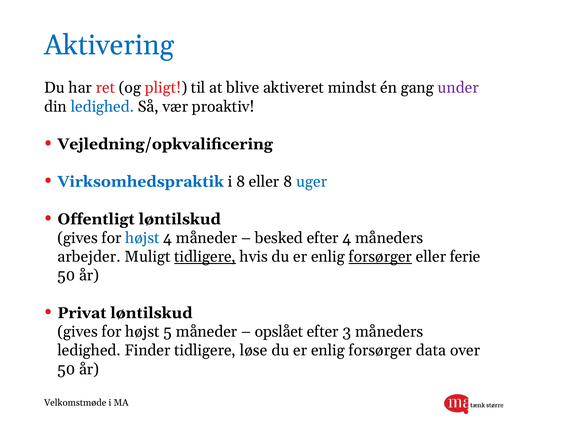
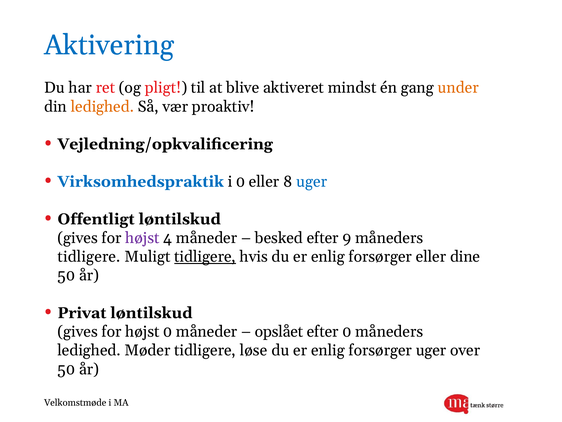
under colour: purple -> orange (458, 88)
ledighed colour: blue -> orange (102, 106)
i 8: 8 -> 0 (241, 181)
højst colour: blue -> purple (142, 238)
efter 4: 4 -> 9 (347, 238)
arbejder: arbejder -> tidligere (89, 256)
forsørger underline: present -> none (380, 256)
ferie: ferie -> dine (465, 256)
højst 5: 5 -> 0 (168, 331)
efter 3: 3 -> 0 (347, 331)
Finder: Finder -> Møder (147, 350)
forsørger data: data -> uger (431, 350)
